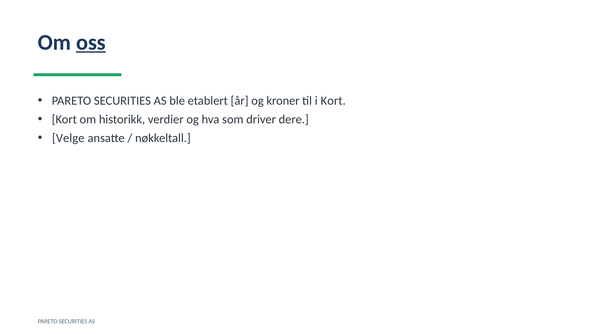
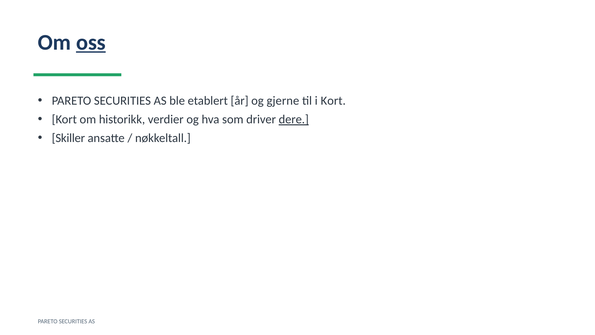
kroner: kroner -> gjerne (283, 101)
dere underline: none -> present (294, 119)
Velge: Velge -> Skiller (68, 138)
